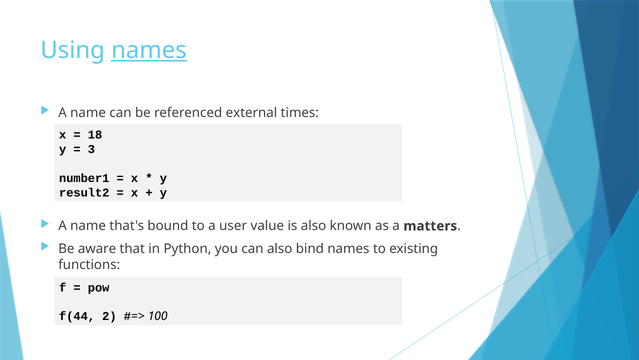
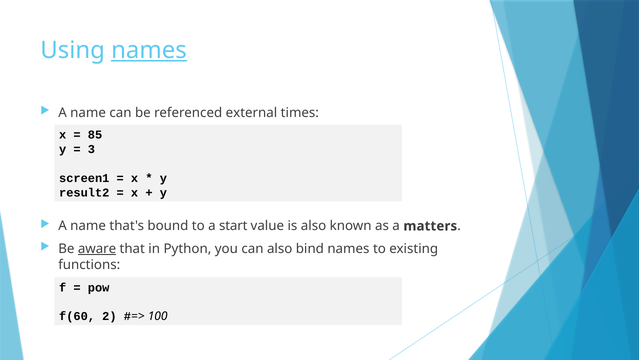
18: 18 -> 85 (95, 135)
number1: number1 -> screen1 (84, 178)
user: user -> start (233, 226)
aware underline: none -> present (97, 248)
f(44: f(44 -> f(60 (77, 316)
